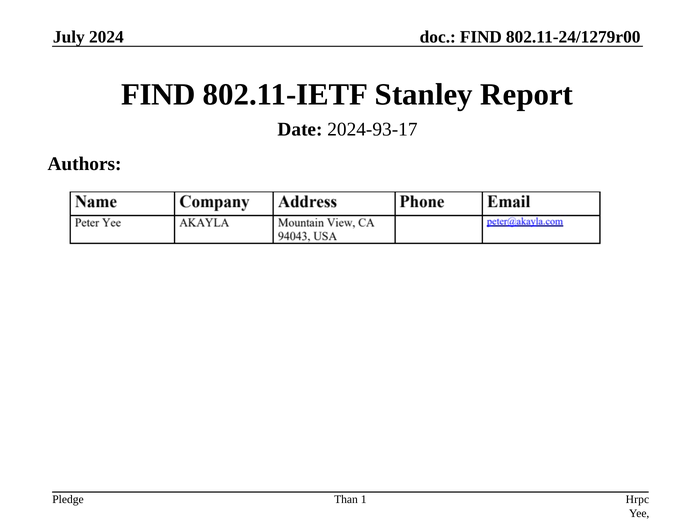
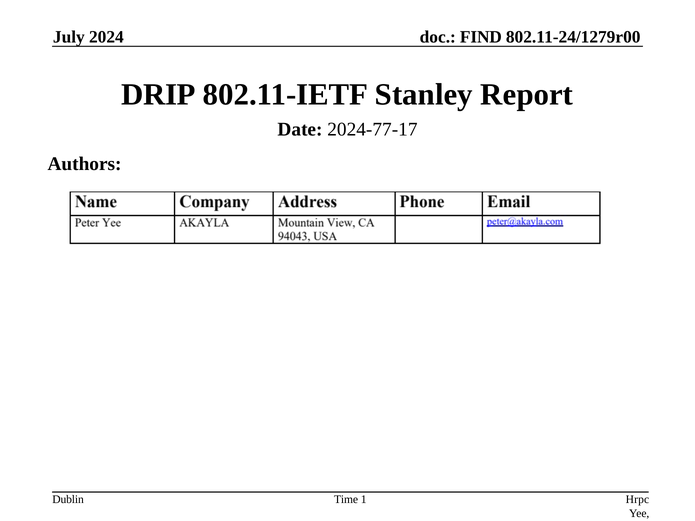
FIND: FIND -> DRIP (158, 95)
2024-93-17: 2024-93-17 -> 2024-77-17 (372, 130)
Pledge: Pledge -> Dublin (68, 500)
Than: Than -> Time (346, 500)
